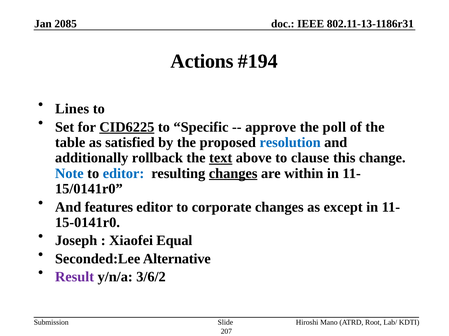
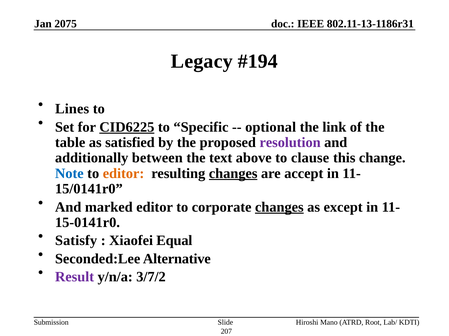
2085: 2085 -> 2075 (66, 24)
Actions: Actions -> Legacy (202, 61)
approve: approve -> optional (271, 127)
poll: poll -> link (334, 127)
resolution colour: blue -> purple (290, 143)
rollback: rollback -> between (157, 158)
text underline: present -> none (221, 158)
editor colour: blue -> orange (123, 174)
within: within -> accept (304, 174)
features: features -> marked (109, 207)
changes underline: none -> present (279, 207)
Joseph: Joseph -> Satisfy (76, 241)
3/6/2: 3/6/2 -> 3/7/2 (151, 277)
